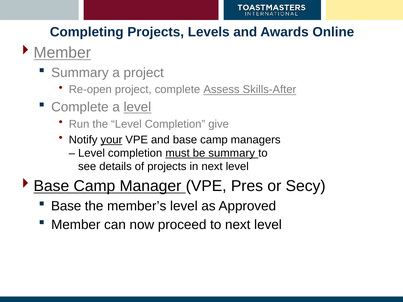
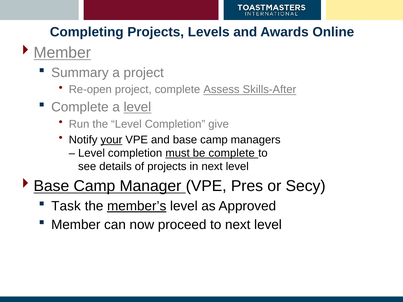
be summary: summary -> complete (232, 153)
Base: Base -> Task (66, 206)
member’s underline: none -> present (137, 206)
